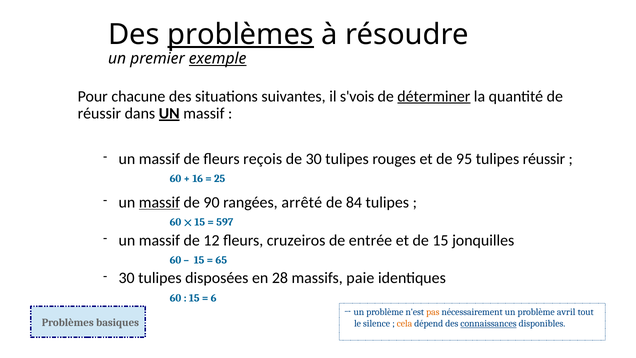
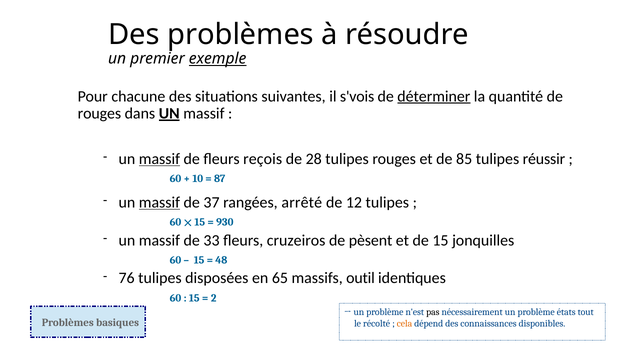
problèmes underline: present -> none (241, 34)
réussir: réussir -> rouges (99, 113)
massif underline: none -> present (159, 159)
de 30: 30 -> 28 (314, 159)
95: 95 -> 85 (464, 159)
16: 16 -> 10 (198, 179)
25: 25 -> 87 (220, 179)
90: 90 -> 37 (212, 202)
84: 84 -> 12 (354, 202)
597: 597 -> 930 (225, 222)
12: 12 -> 33 (212, 240)
entrée: entrée -> pèsent (371, 240)
65: 65 -> 48 (221, 260)
30: 30 -> 76 (127, 278)
28: 28 -> 65 (280, 278)
paie: paie -> outil (361, 278)
6: 6 -> 2 (214, 298)
pas colour: orange -> black (433, 312)
avril: avril -> états (566, 312)
silence: silence -> récolté (377, 324)
connaissances underline: present -> none (488, 324)
